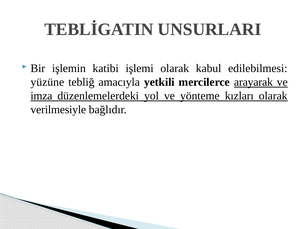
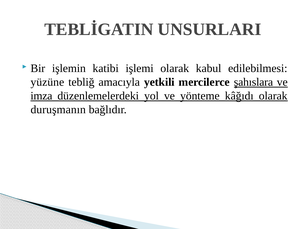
arayarak: arayarak -> şahıslara (253, 82)
kızları: kızları -> kâğıdı (239, 96)
verilmesiyle: verilmesiyle -> duruşmanın (58, 110)
